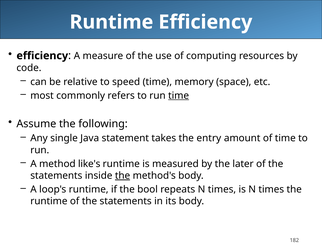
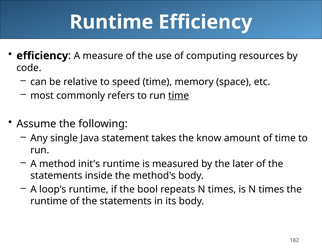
entry: entry -> know (209, 138)
like's: like's -> init's (89, 164)
the underline: present -> none (123, 176)
